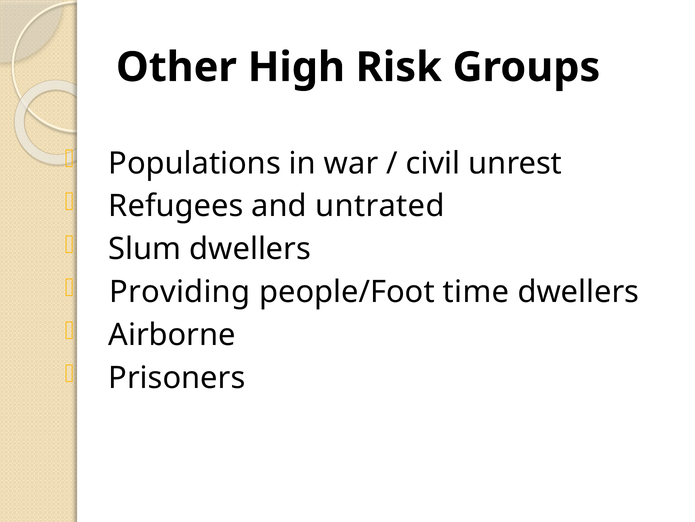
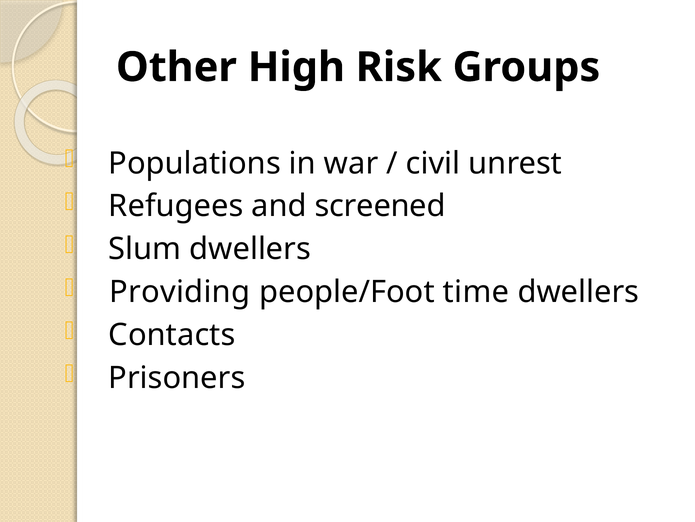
untrated: untrated -> screened (380, 206)
Airborne: Airborne -> Contacts (172, 335)
